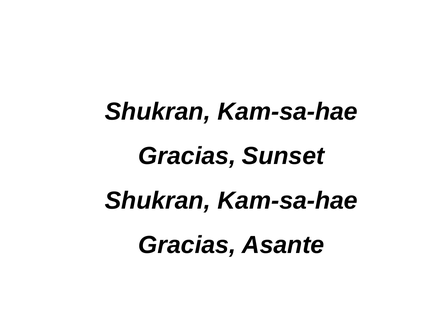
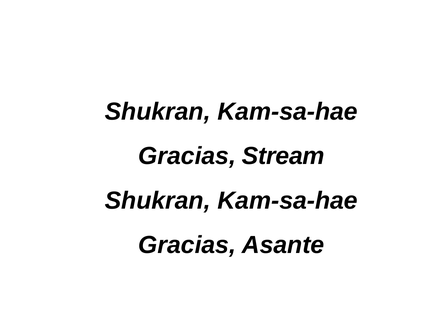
Sunset: Sunset -> Stream (283, 156)
